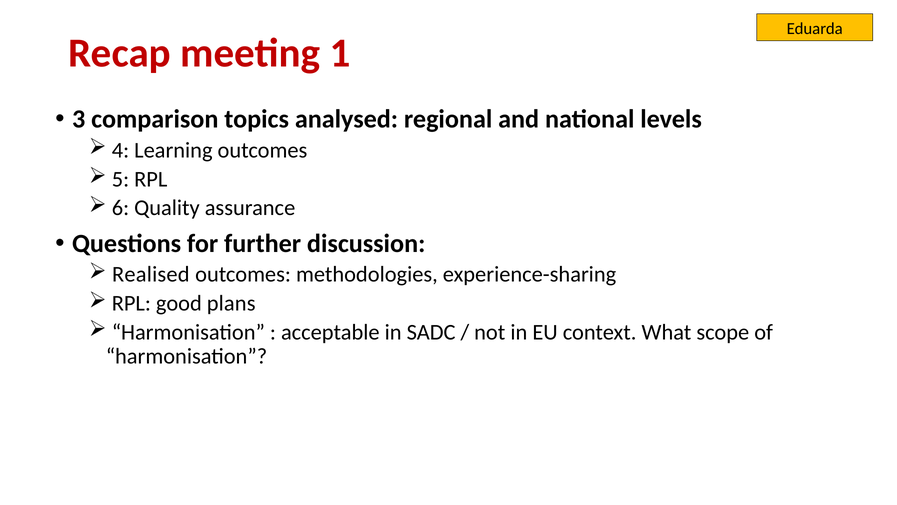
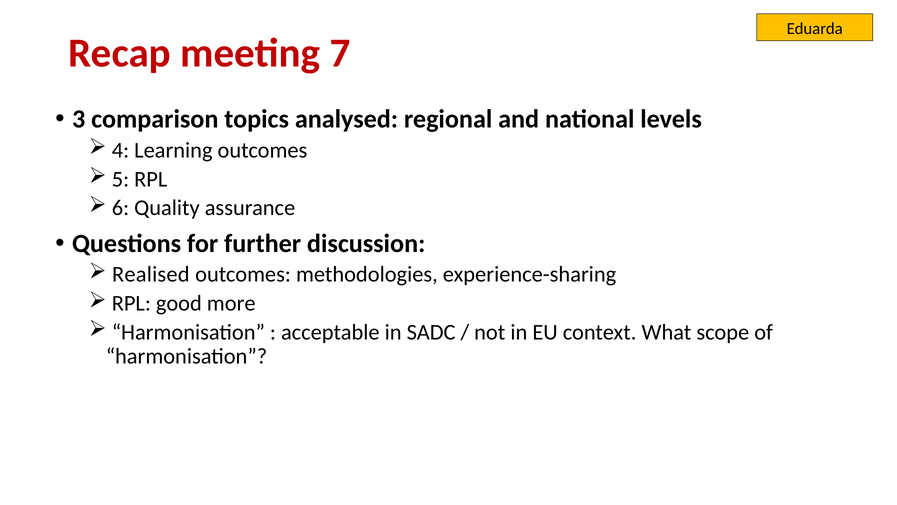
1: 1 -> 7 (340, 53)
plans: plans -> more (231, 303)
